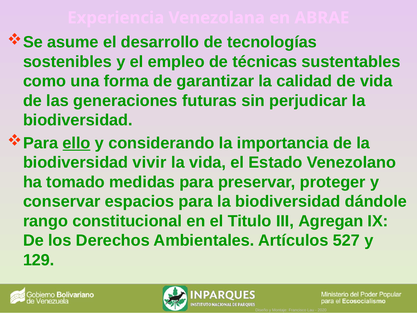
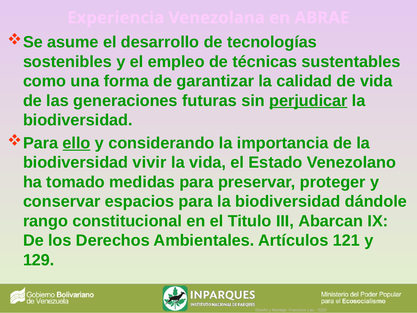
perjudicar underline: none -> present (308, 101)
Agregan: Agregan -> Abarcan (331, 221)
527: 527 -> 121 (346, 240)
